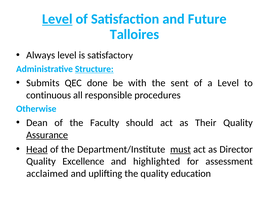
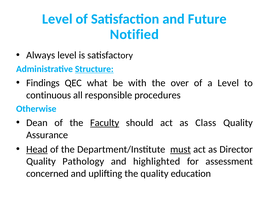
Level underline: present -> none (57, 19)
Talloires: Talloires -> Notified (134, 34)
Submits: Submits -> Findings (43, 83)
done: done -> what (97, 83)
sent: sent -> over (180, 83)
Faculty underline: none -> present (105, 123)
Their: Their -> Class (206, 123)
Assurance underline: present -> none (47, 135)
Excellence: Excellence -> Pathology (83, 161)
acclaimed: acclaimed -> concerned (47, 173)
